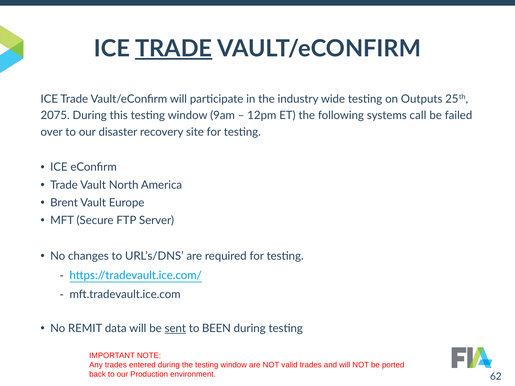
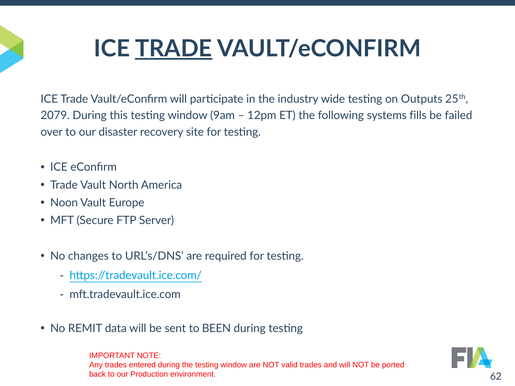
2075: 2075 -> 2079 (55, 116)
call: call -> fills (418, 116)
Brent: Brent -> Noon (64, 203)
sent underline: present -> none (175, 329)
